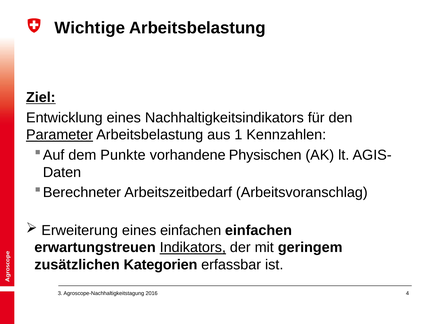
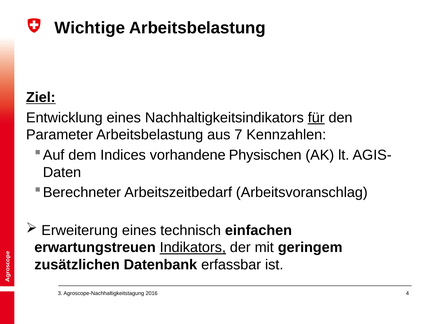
für underline: none -> present (316, 117)
Parameter underline: present -> none (60, 135)
1: 1 -> 7 (238, 135)
Punkte: Punkte -> Indices (123, 155)
eines einfachen: einfachen -> technisch (191, 230)
Kategorien: Kategorien -> Datenbank (160, 264)
